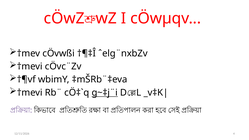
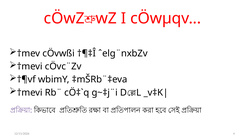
g~‡j¨i underline: present -> none (105, 93)
